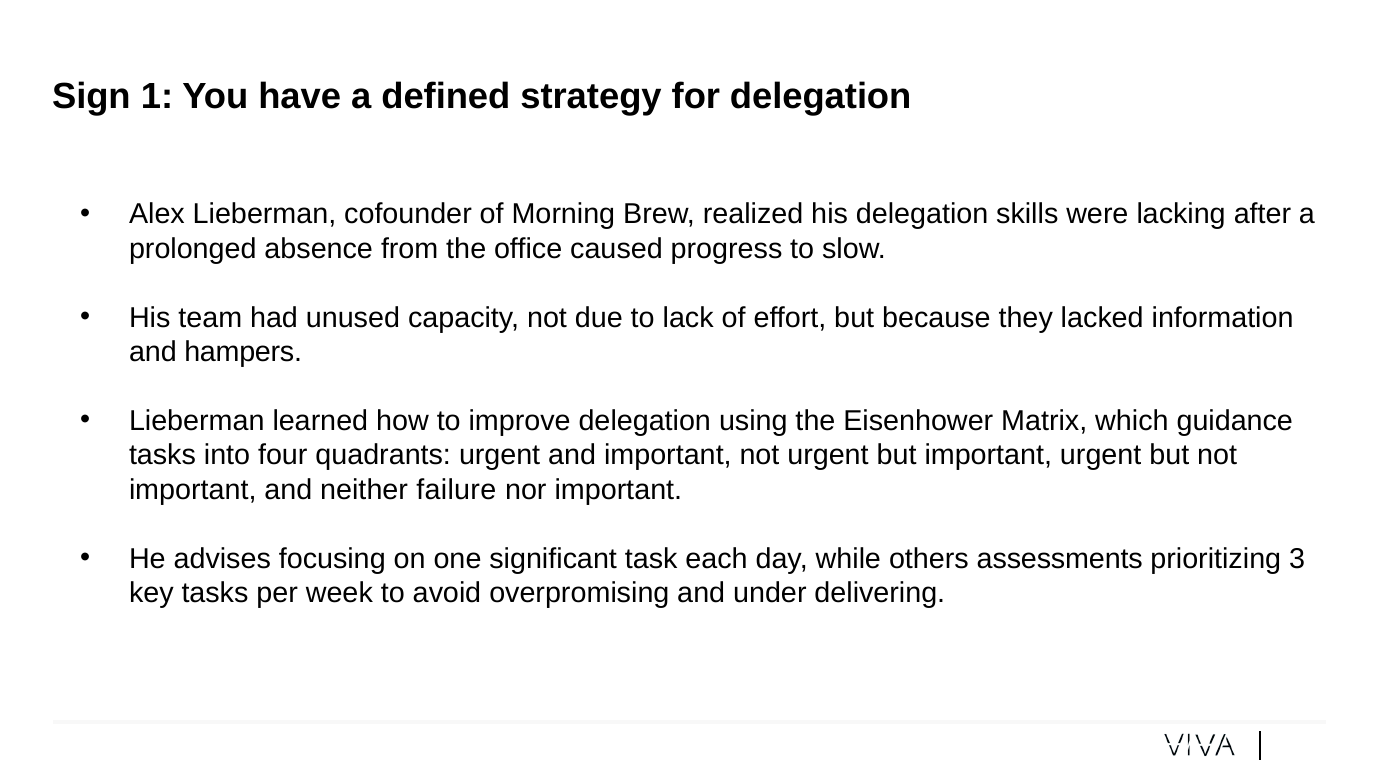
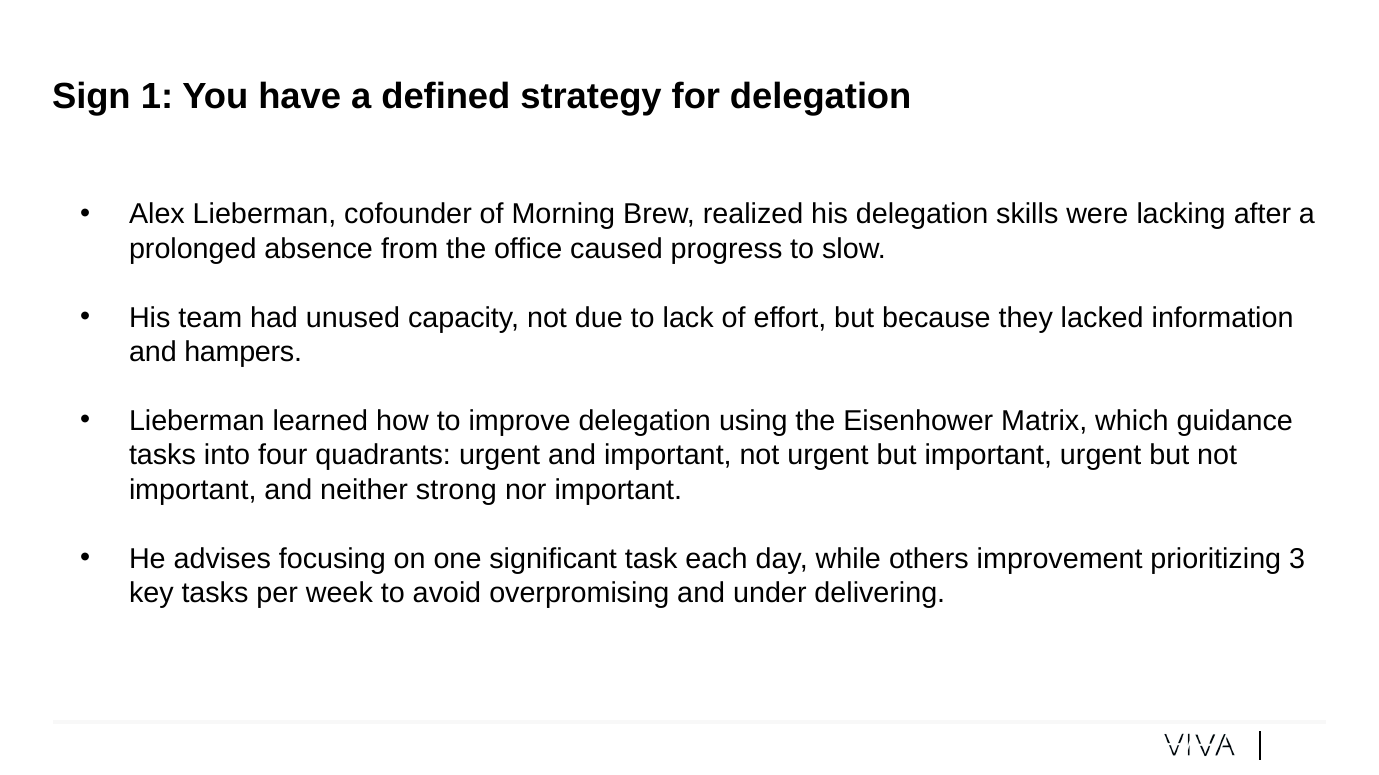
failure: failure -> strong (456, 490)
assessments: assessments -> improvement (1060, 559)
